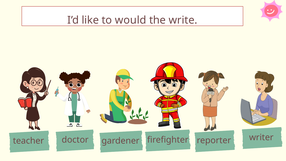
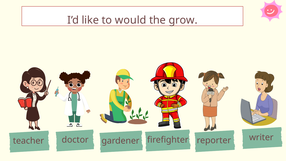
write: write -> grow (183, 20)
